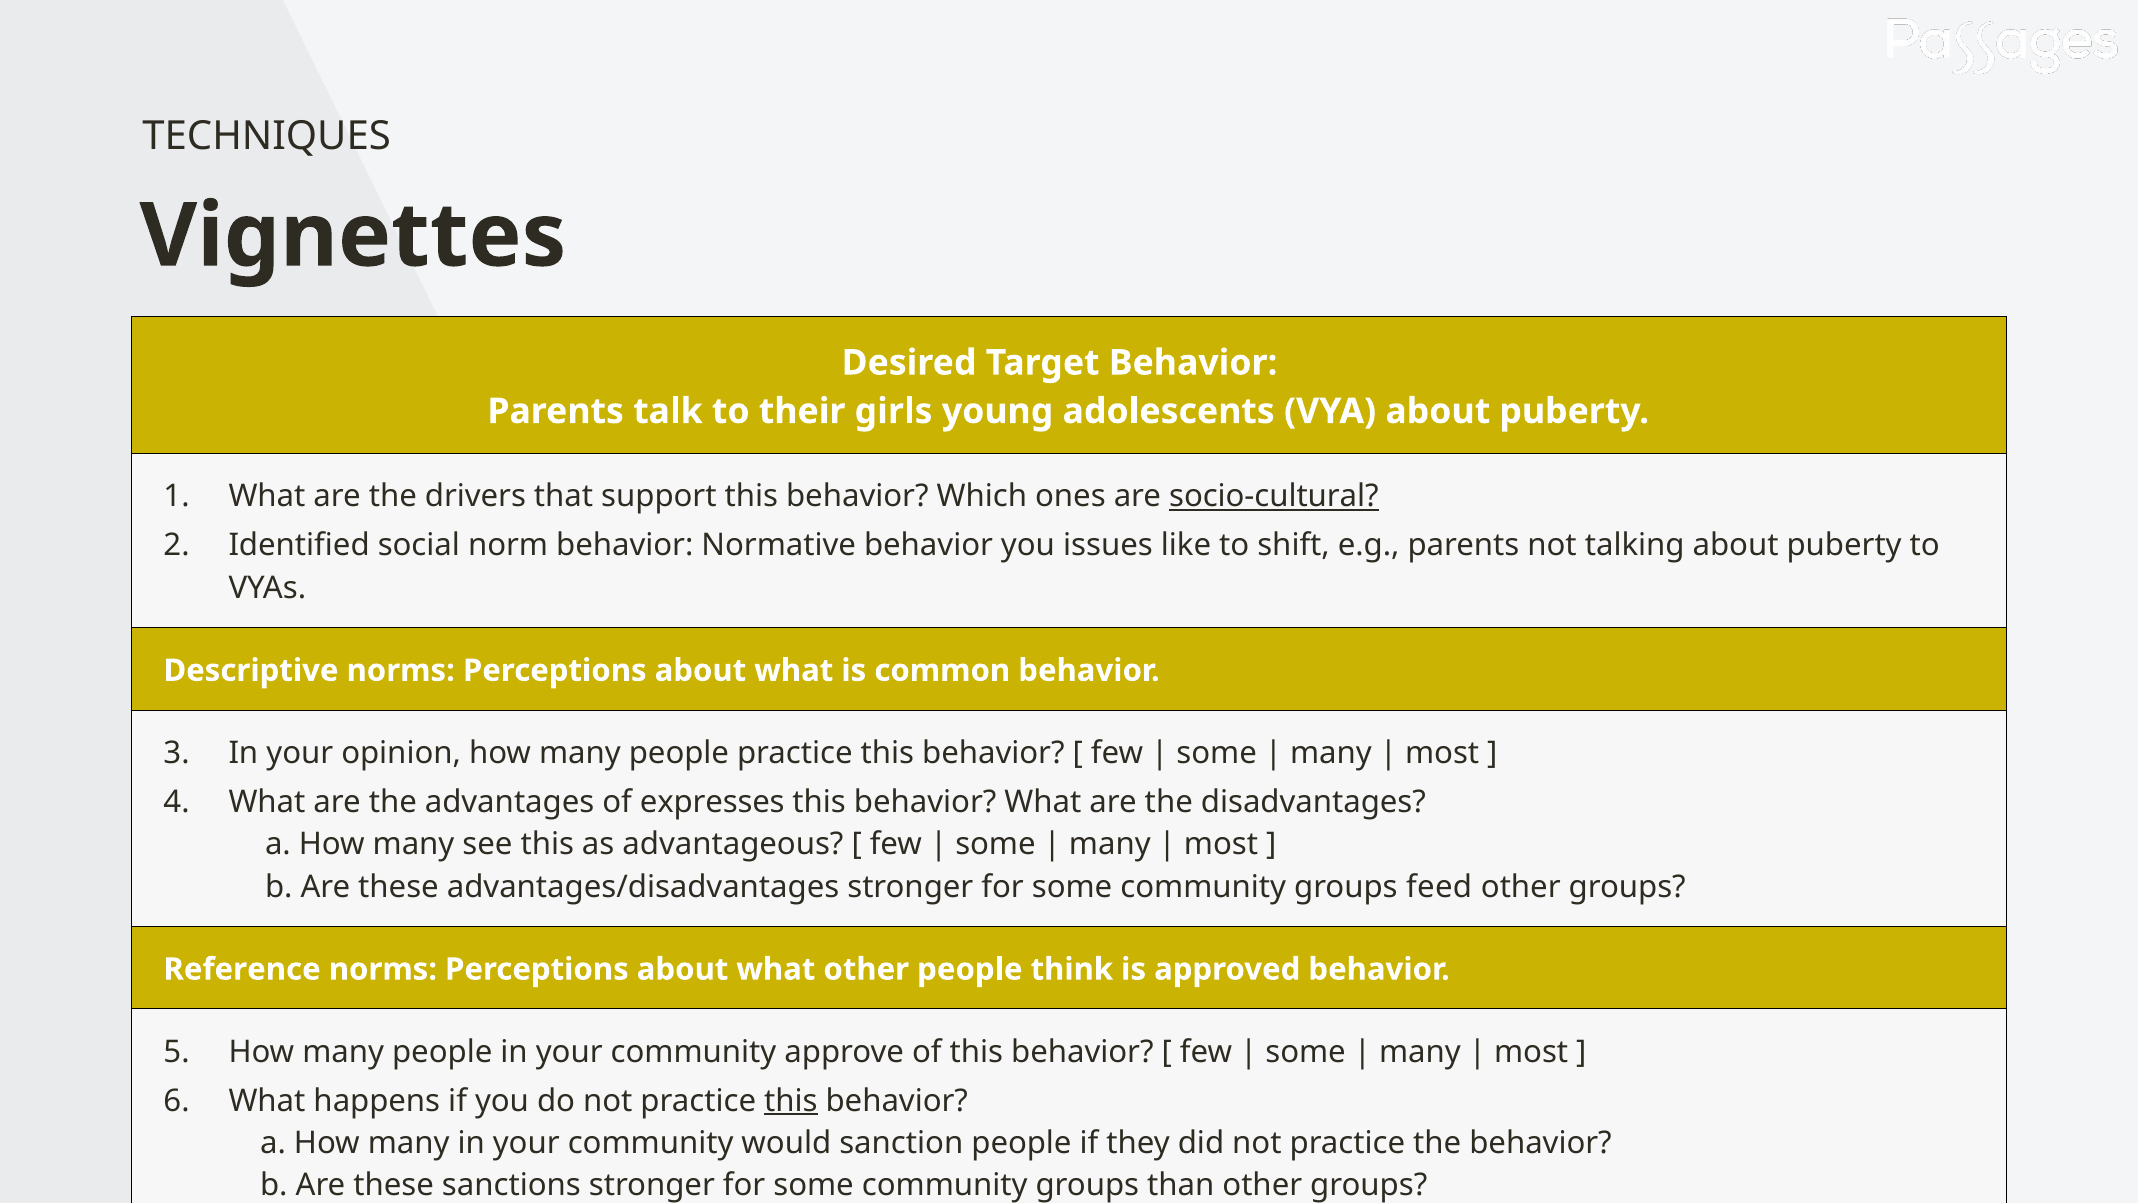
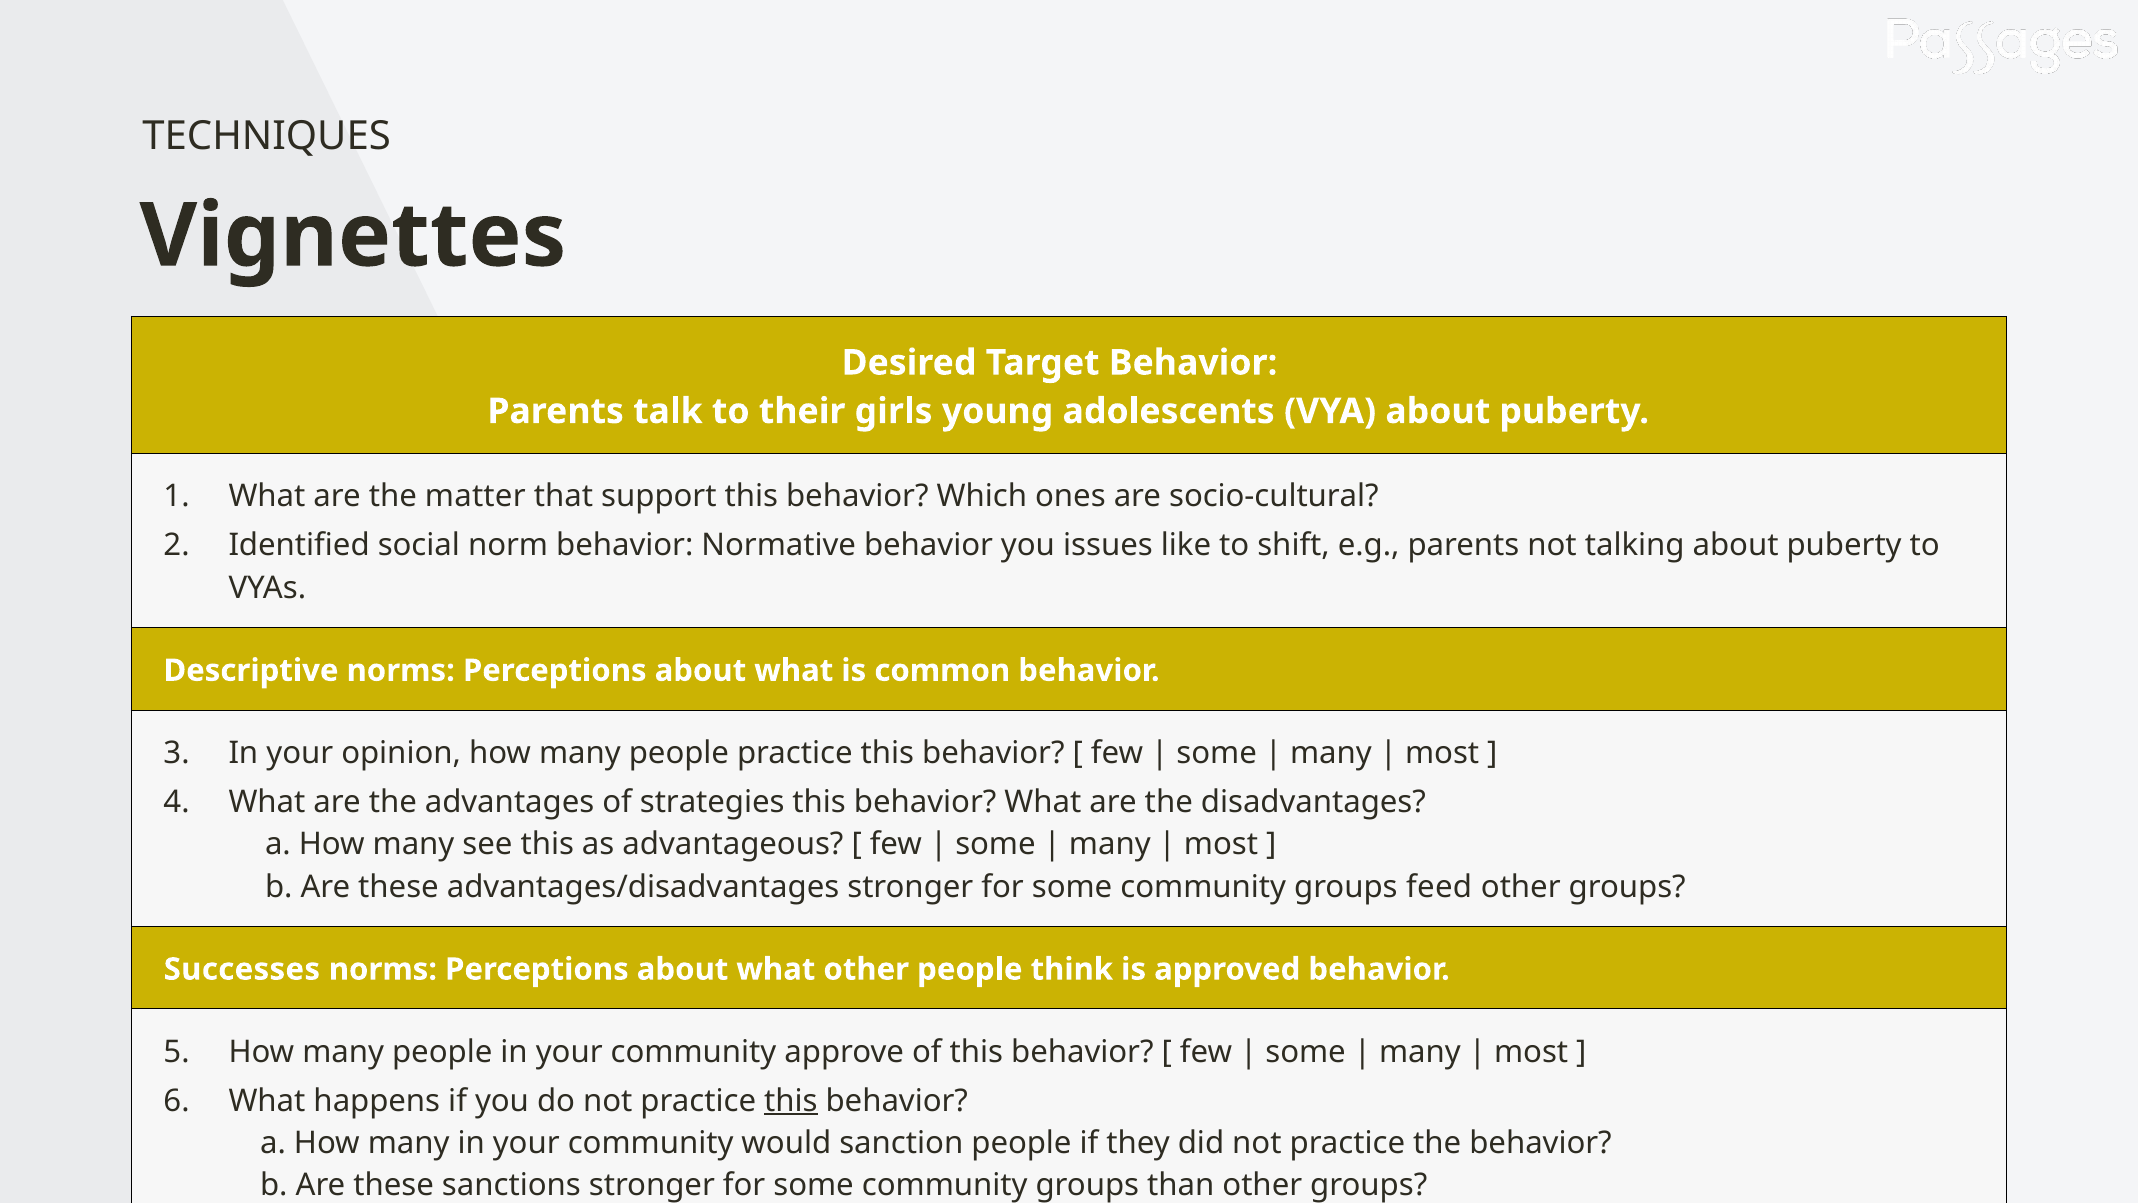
drivers: drivers -> matter (475, 496)
socio-cultural underline: present -> none (1274, 496)
expresses: expresses -> strategies (712, 802)
Reference: Reference -> Successes (242, 969)
